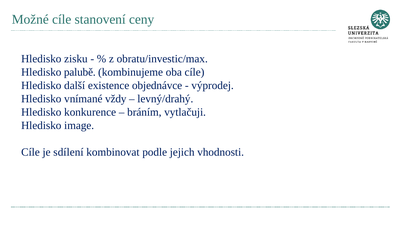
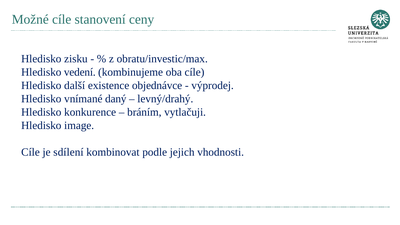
palubě: palubě -> vedení (80, 72)
vždy: vždy -> daný (116, 99)
